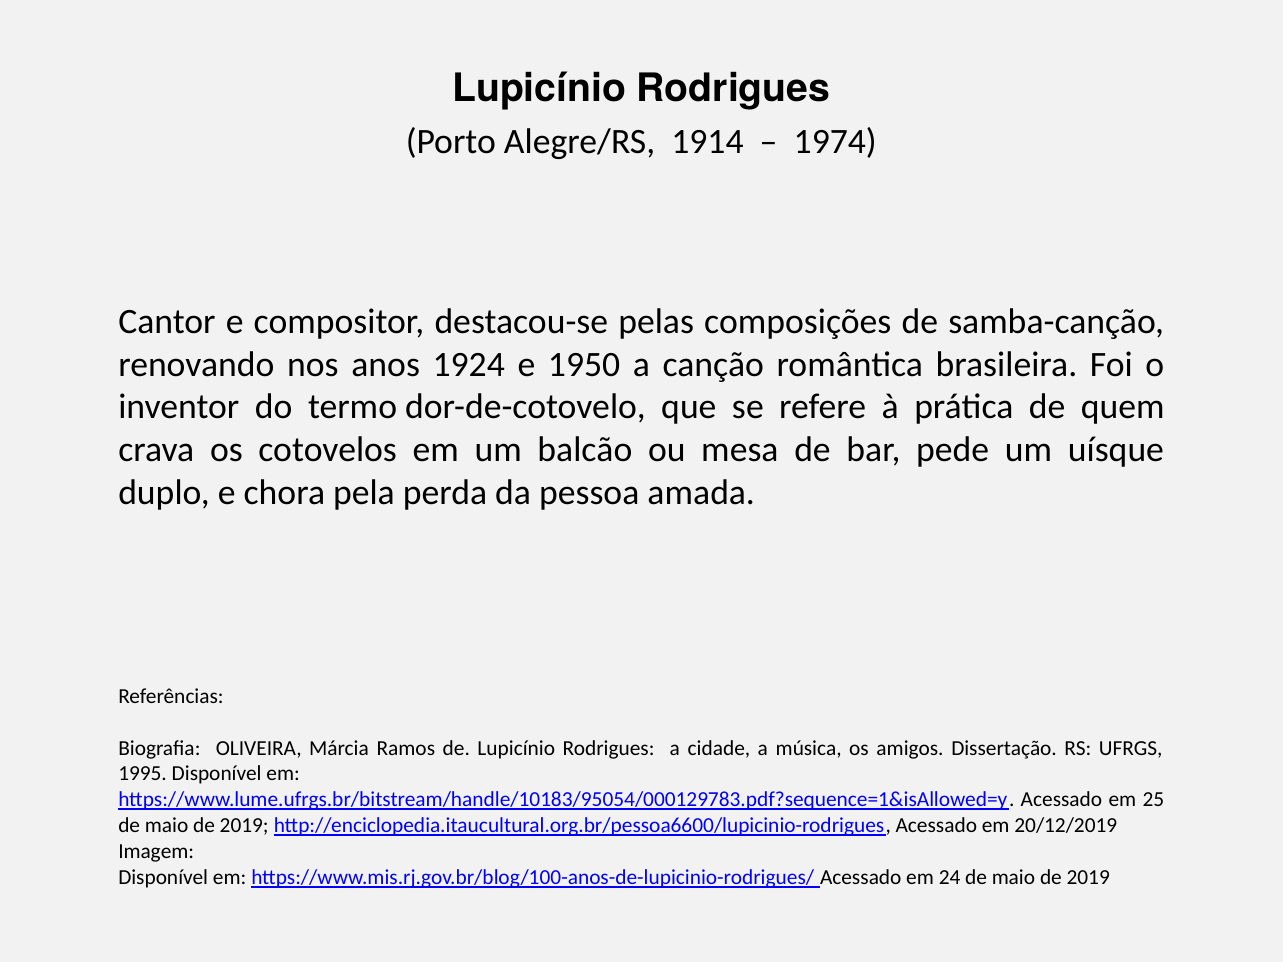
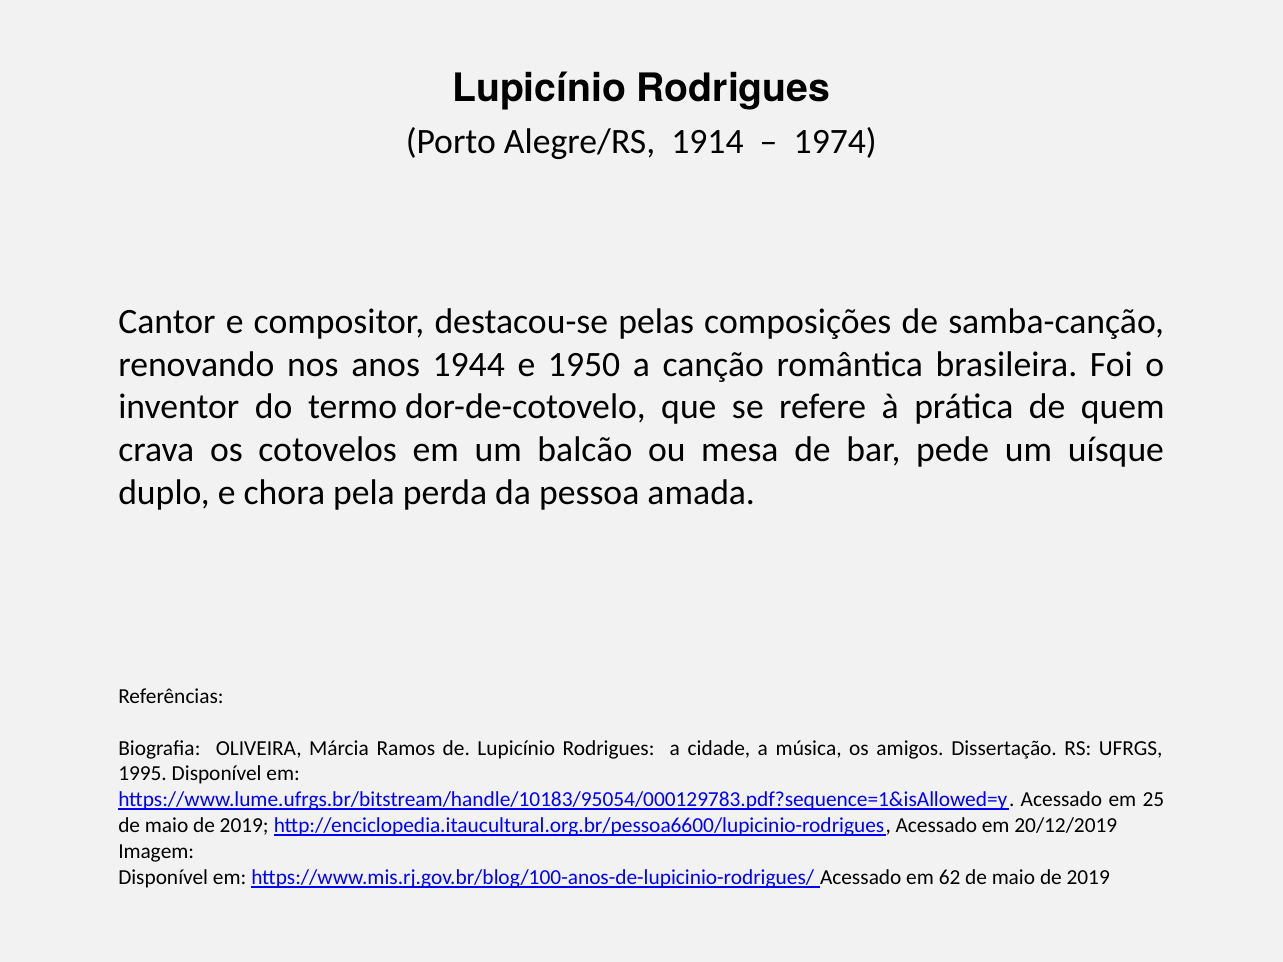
1924: 1924 -> 1944 (469, 364)
24: 24 -> 62 (950, 877)
